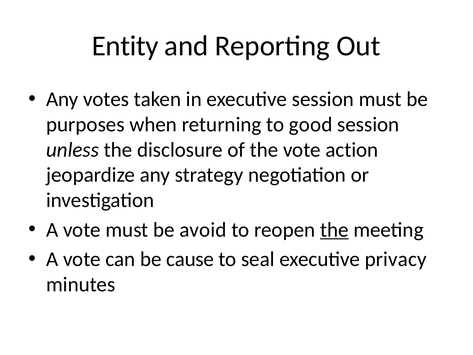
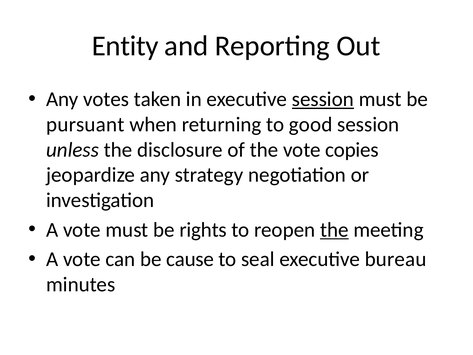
session underline: none -> present (323, 99)
purposes: purposes -> pursuant (85, 124)
action: action -> copies (352, 150)
avoid: avoid -> rights (203, 230)
privacy: privacy -> bureau (396, 259)
